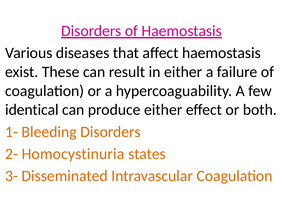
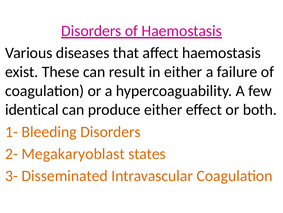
Homocystinuria: Homocystinuria -> Megakaryoblast (73, 153)
